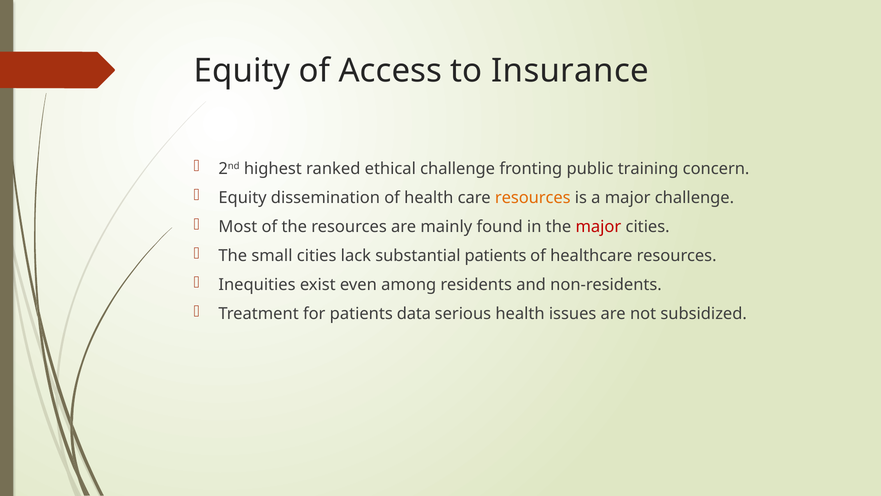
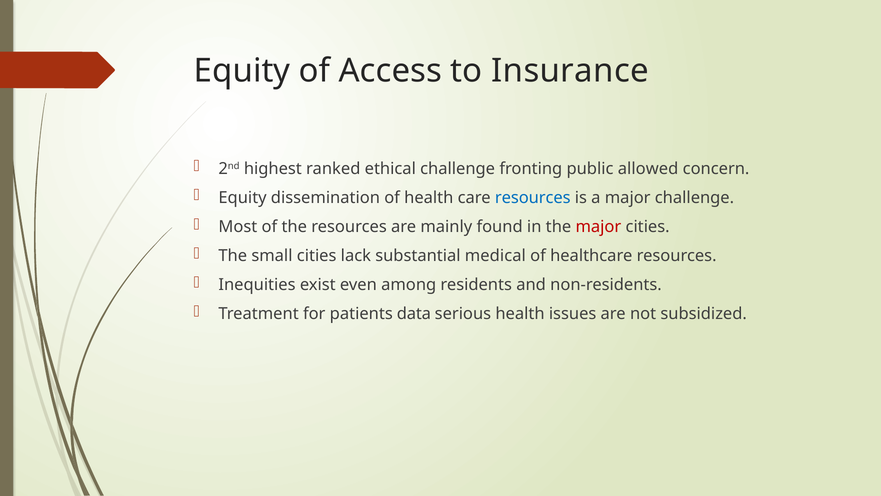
training: training -> allowed (648, 169)
resources colour: orange -> blue (533, 198)
substantial patients: patients -> medical (495, 256)
